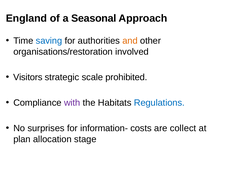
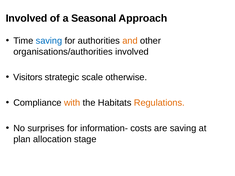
England: England -> Involved (26, 18)
organisations/restoration: organisations/restoration -> organisations/authorities (63, 52)
prohibited: prohibited -> otherwise (126, 77)
with colour: purple -> orange (72, 103)
Regulations colour: blue -> orange (159, 103)
are collect: collect -> saving (183, 128)
